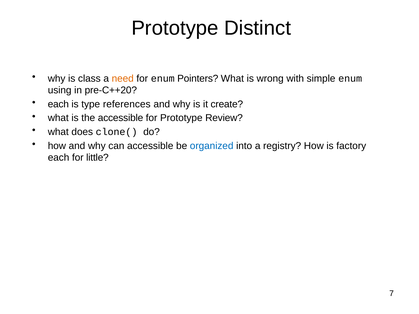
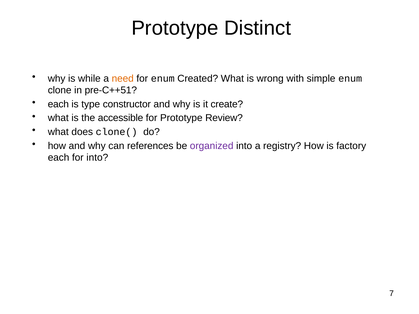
class: class -> while (89, 79)
Pointers: Pointers -> Created (198, 79)
using: using -> clone (60, 90)
pre-C++20: pre-C++20 -> pre-C++51 (111, 90)
references: references -> constructor (127, 104)
can accessible: accessible -> references (150, 146)
organized colour: blue -> purple (212, 146)
for little: little -> into (97, 158)
